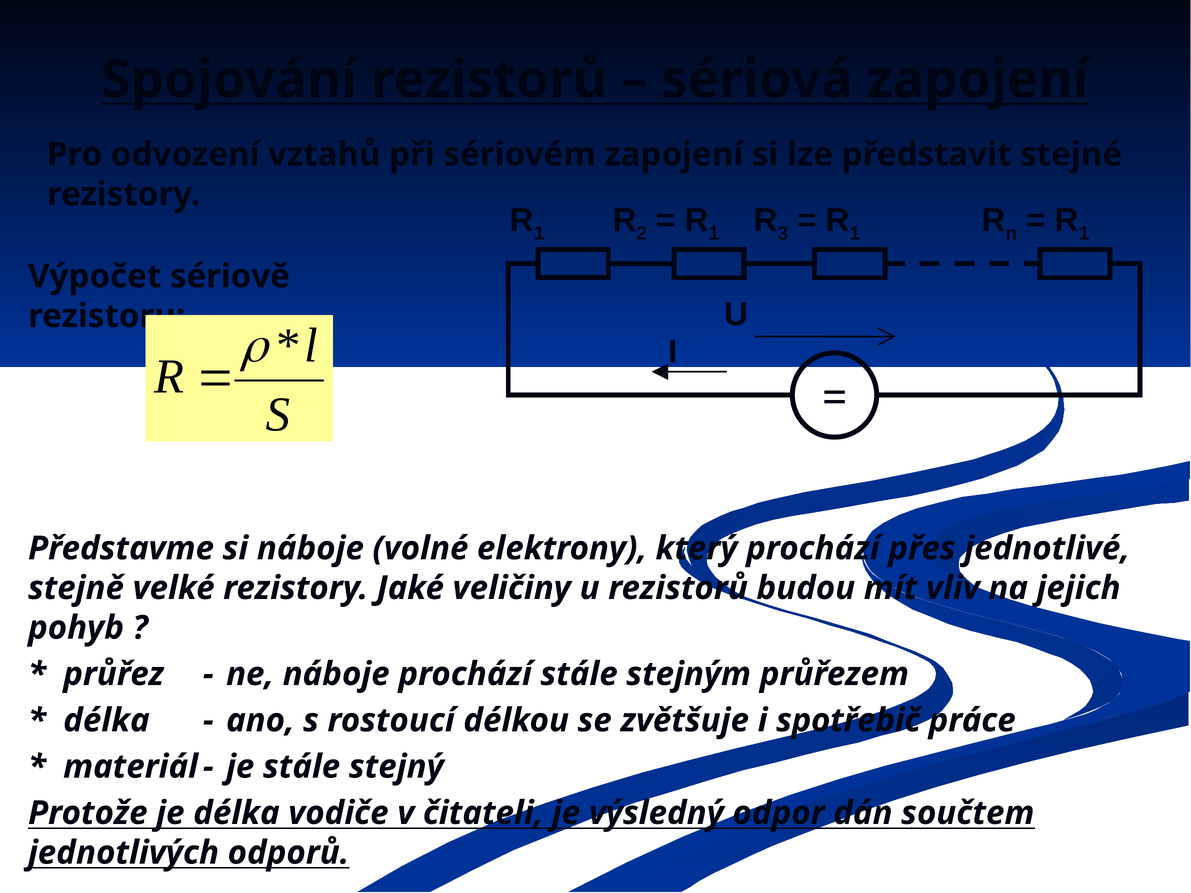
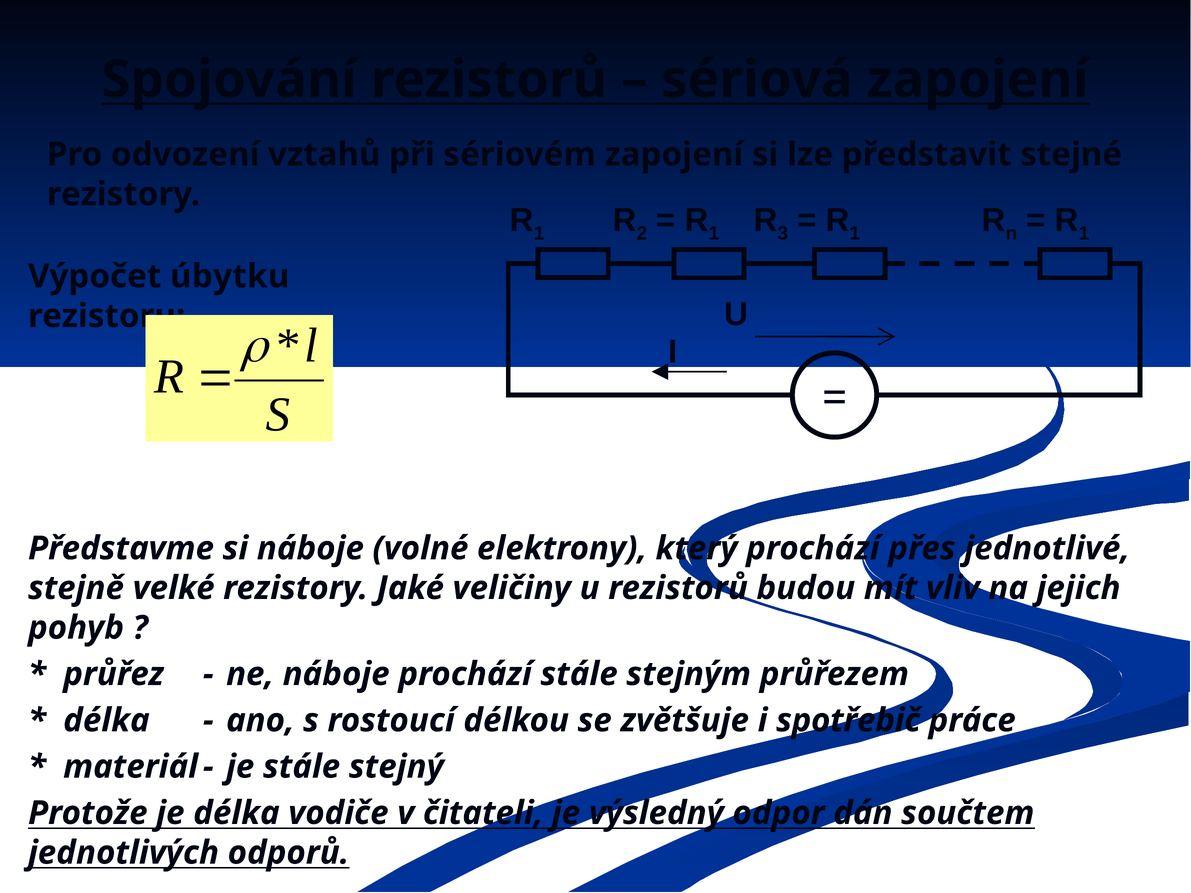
sériově: sériově -> úbytku (230, 276)
